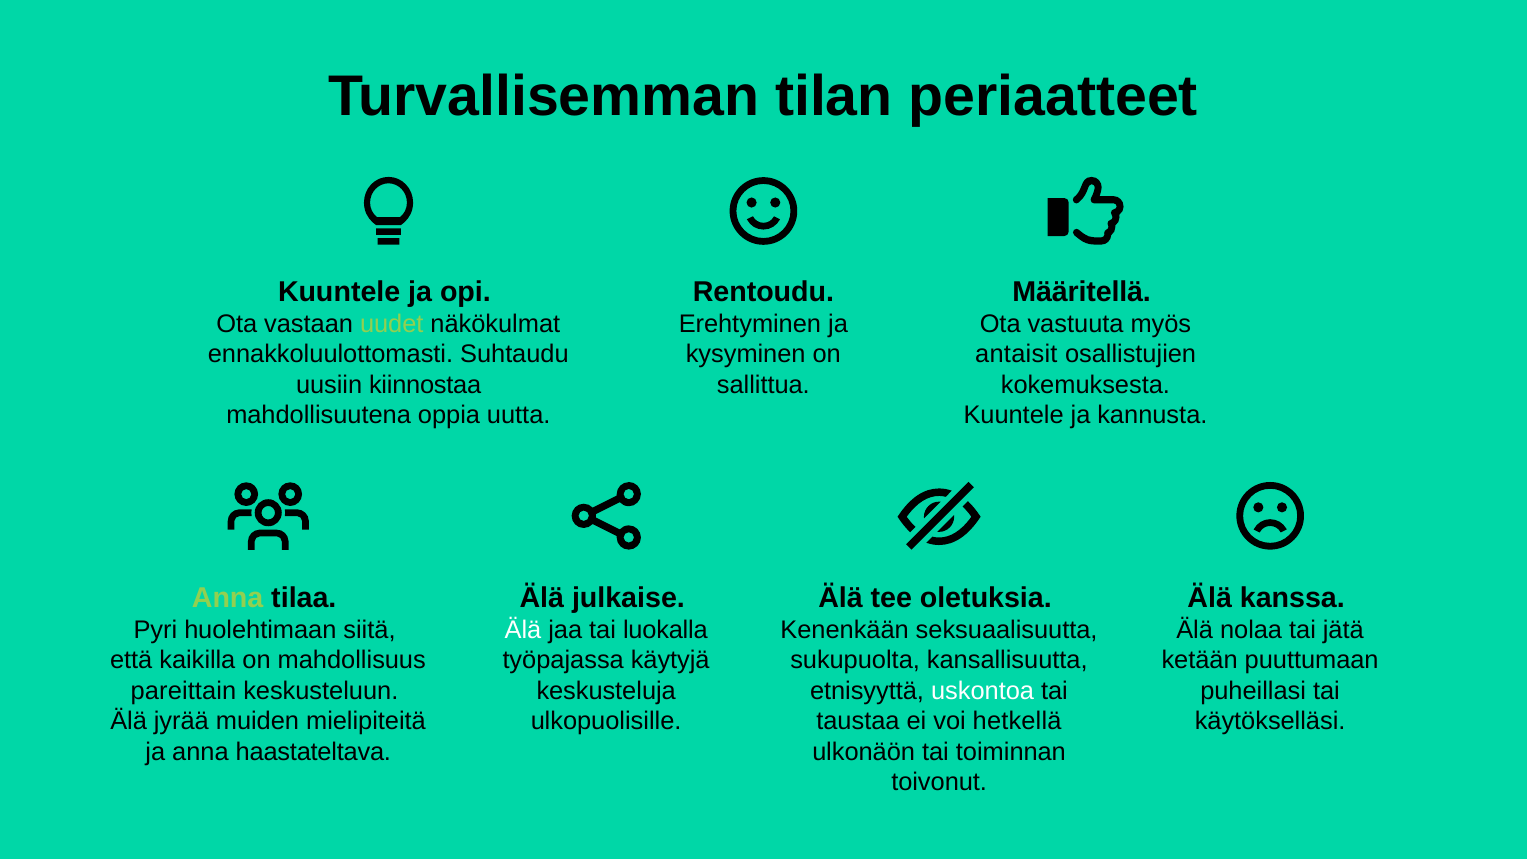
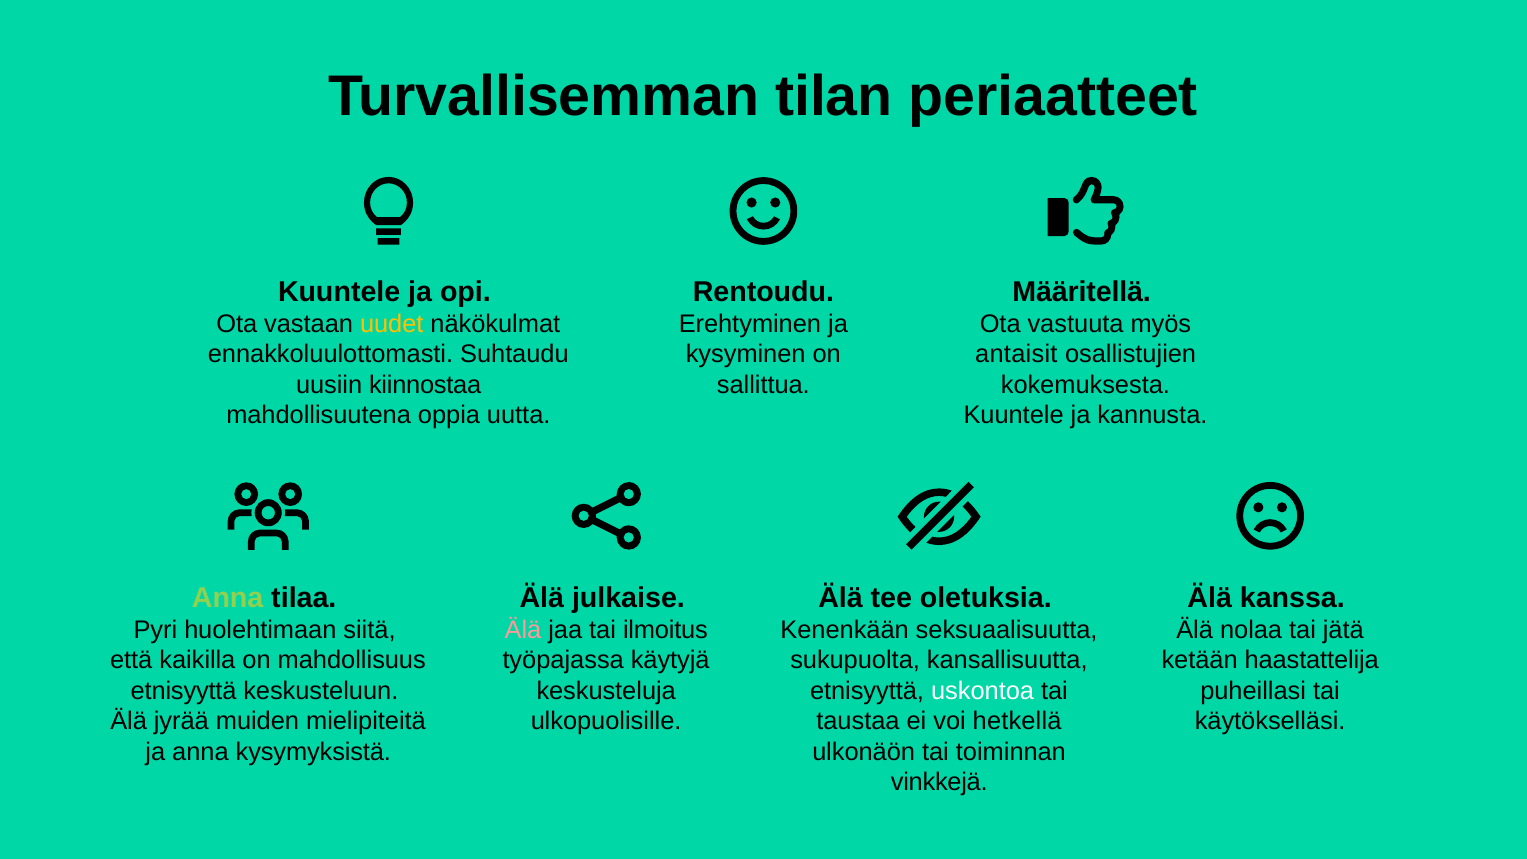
uudet colour: light green -> yellow (392, 324)
Älä colour: white -> pink (523, 630)
luokalla: luokalla -> ilmoitus (665, 630)
puuttumaan: puuttumaan -> haastattelija (1312, 660)
pareittain: pareittain -> etnisyyttä (184, 691)
haastateltava: haastateltava -> kysymyksistä (313, 752)
toivonut: toivonut -> vinkkejä (939, 782)
